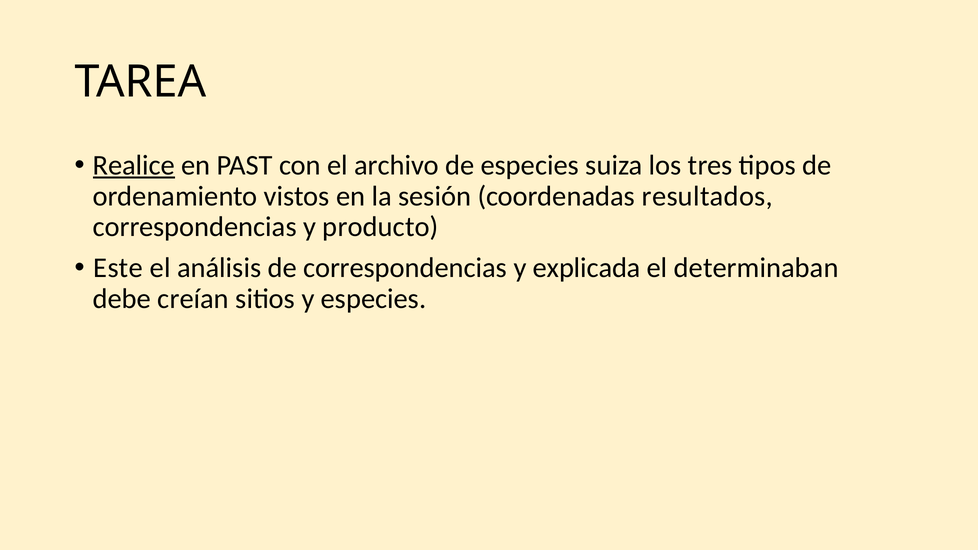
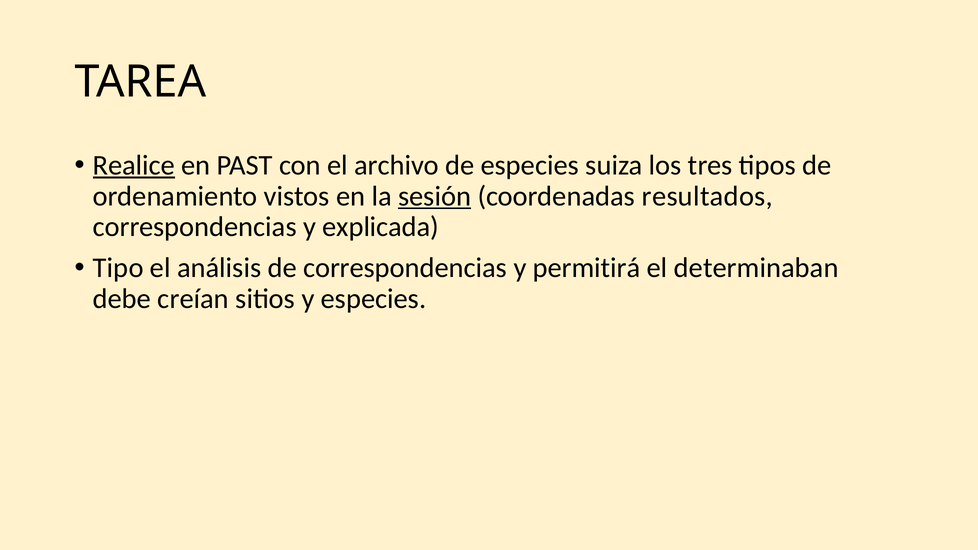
sesión underline: none -> present (435, 196)
producto: producto -> explicada (381, 227)
Este: Este -> Tipo (118, 268)
explicada: explicada -> permitirá (587, 268)
